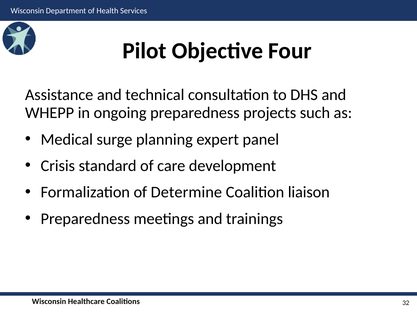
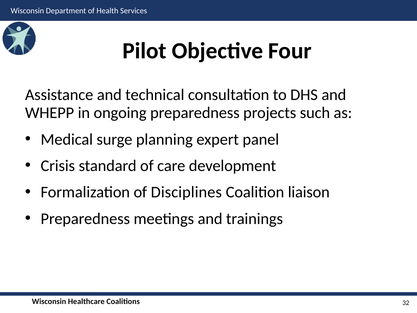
Determine: Determine -> Disciplines (186, 192)
